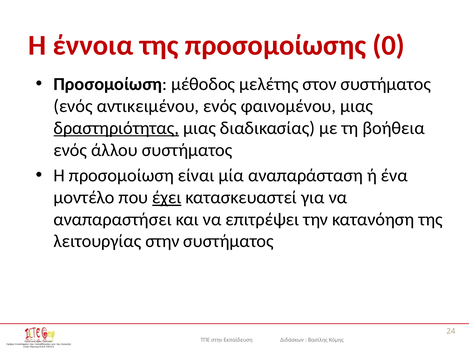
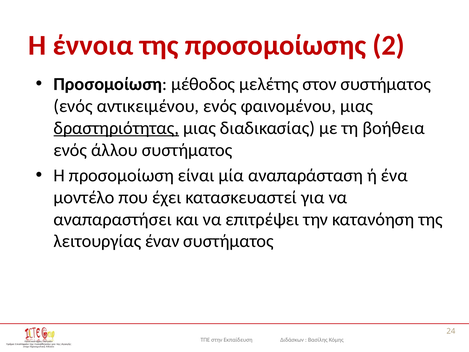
0: 0 -> 2 (389, 45)
έχει underline: present -> none (167, 197)
λειτουργίας στην: στην -> έναν (162, 241)
